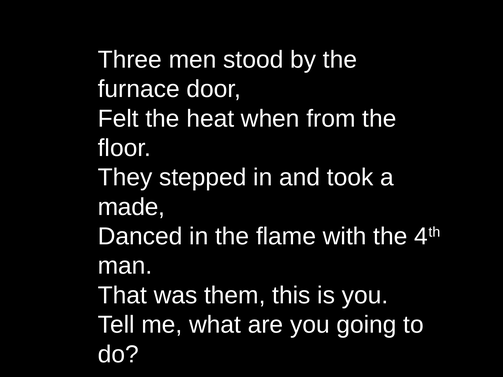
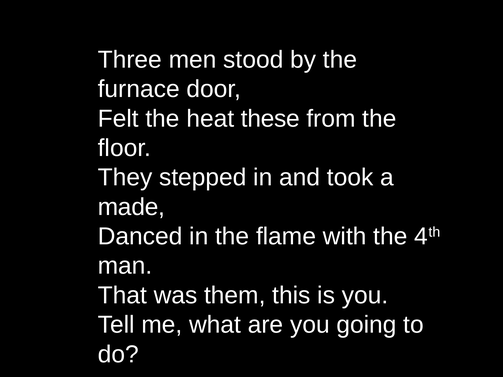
when: when -> these (270, 119)
